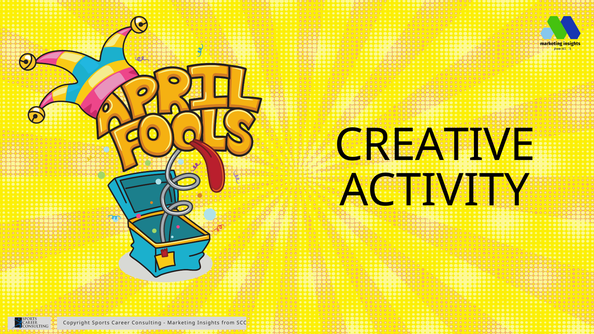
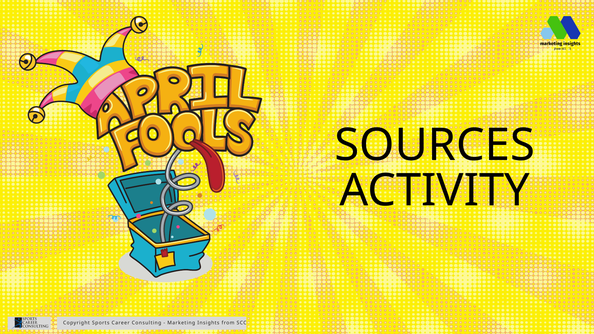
CREATIVE: CREATIVE -> SOURCES (435, 145)
